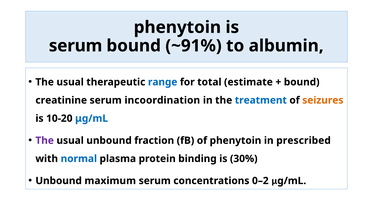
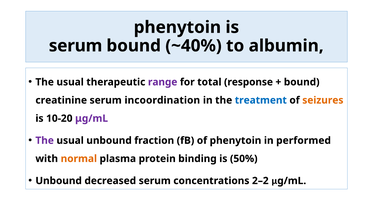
~91%: ~91% -> ~40% (194, 46)
range colour: blue -> purple (163, 82)
estimate: estimate -> response (248, 82)
μg/mL colour: blue -> purple (92, 118)
prescribed: prescribed -> performed (304, 140)
normal colour: blue -> orange (79, 159)
30%: 30% -> 50% (244, 159)
maximum: maximum -> decreased (110, 181)
0–2: 0–2 -> 2–2 (260, 181)
